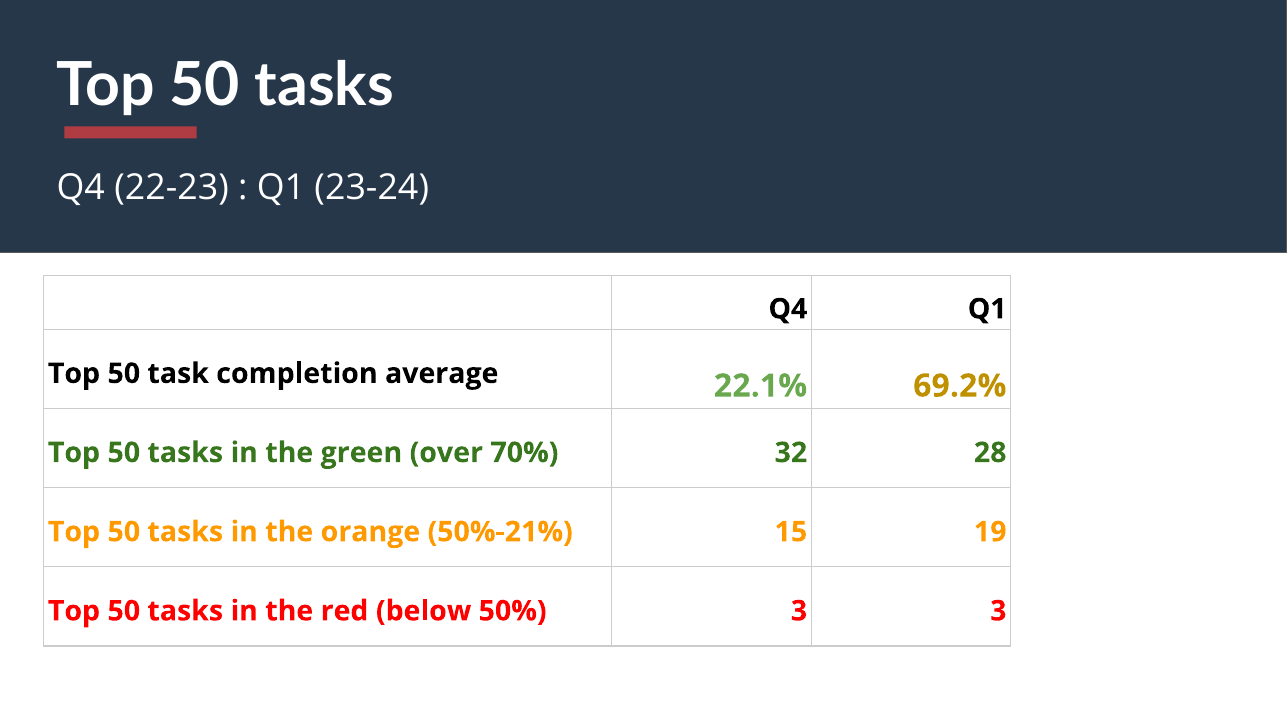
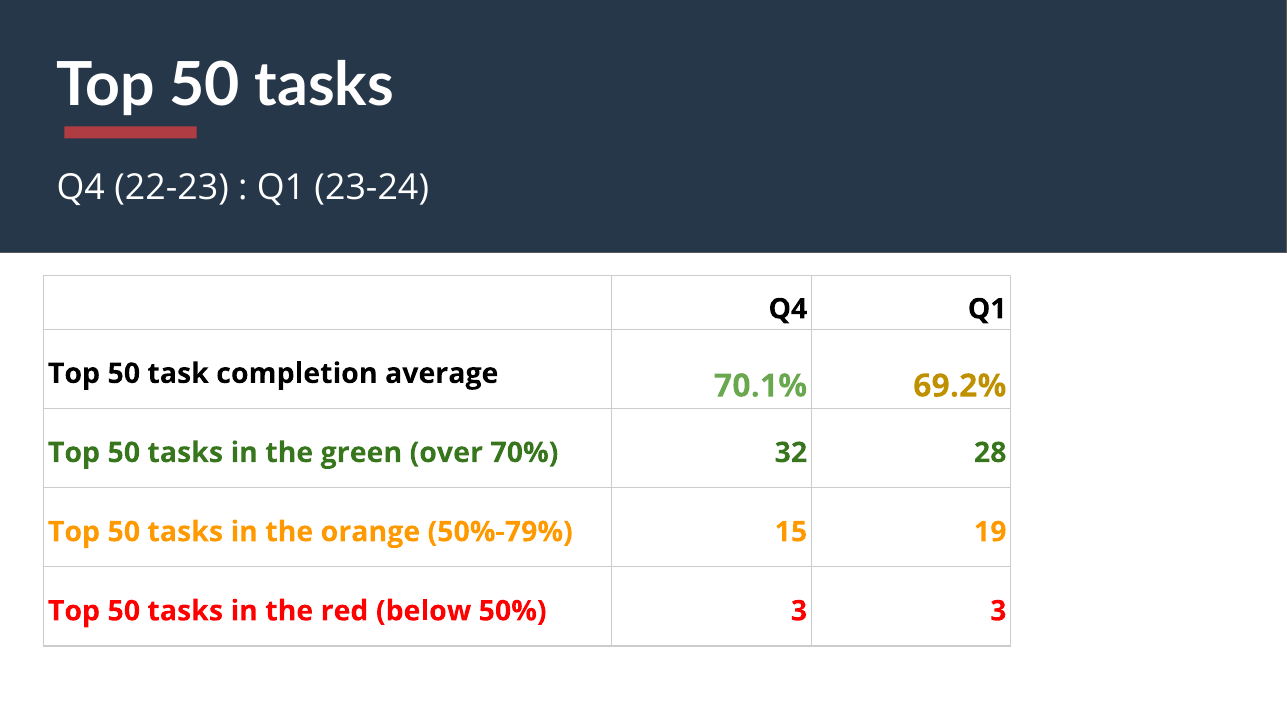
22.1%: 22.1% -> 70.1% (761, 386)
50%-21%: 50%-21% -> 50%-79% (500, 532)
